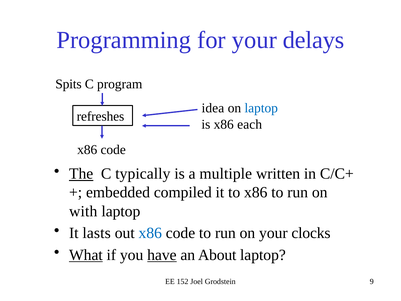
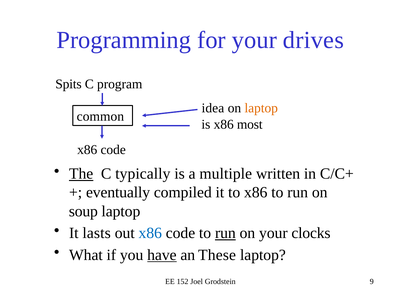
delays: delays -> drives (313, 40)
laptop colour: blue -> orange (261, 108)
refreshes: refreshes -> common (100, 116)
each: each -> most (250, 124)
embedded: embedded -> eventually (118, 192)
with: with -> soup (83, 211)
run underline: none -> present (225, 233)
What underline: present -> none (86, 255)
About: About -> These (217, 255)
